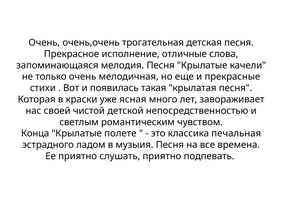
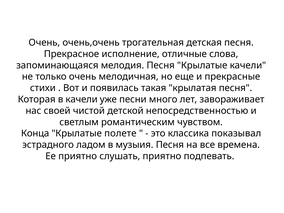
в краски: краски -> качели (82, 99)
ясная: ясная -> песни (133, 99)
печальная: печальная -> показывал (236, 133)
